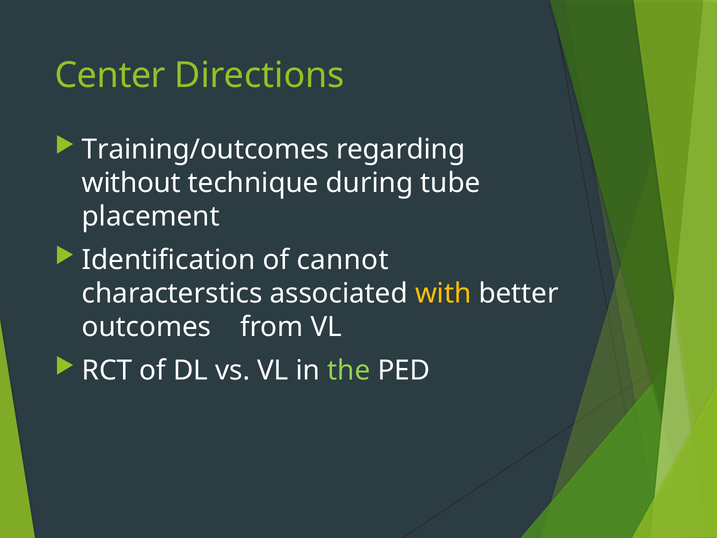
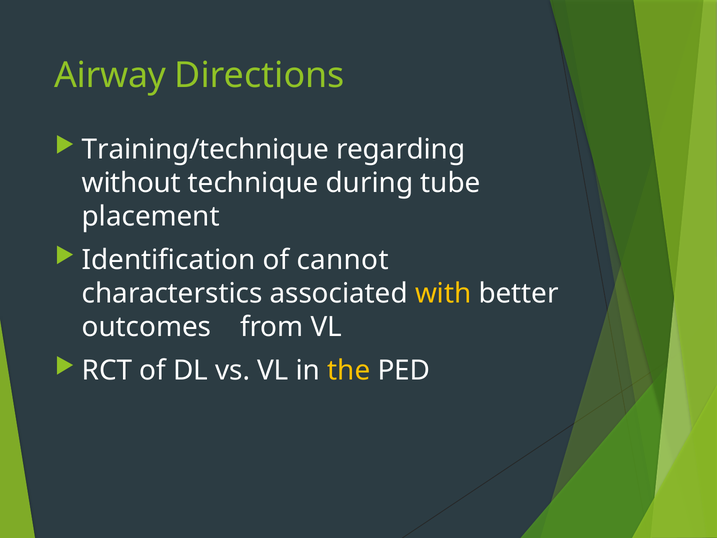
Center: Center -> Airway (110, 75)
Training/outcomes: Training/outcomes -> Training/technique (206, 150)
the colour: light green -> yellow (349, 370)
